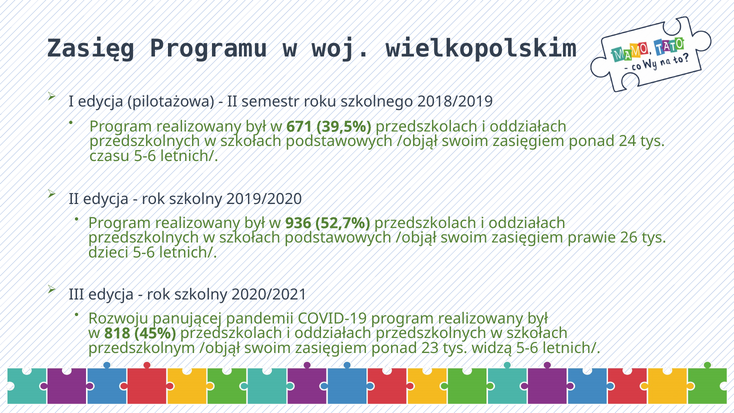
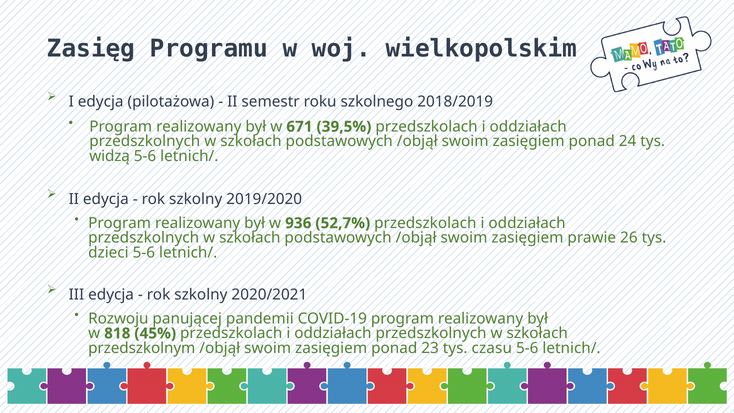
czasu: czasu -> widzą (110, 156)
widzą: widzą -> czasu (492, 348)
